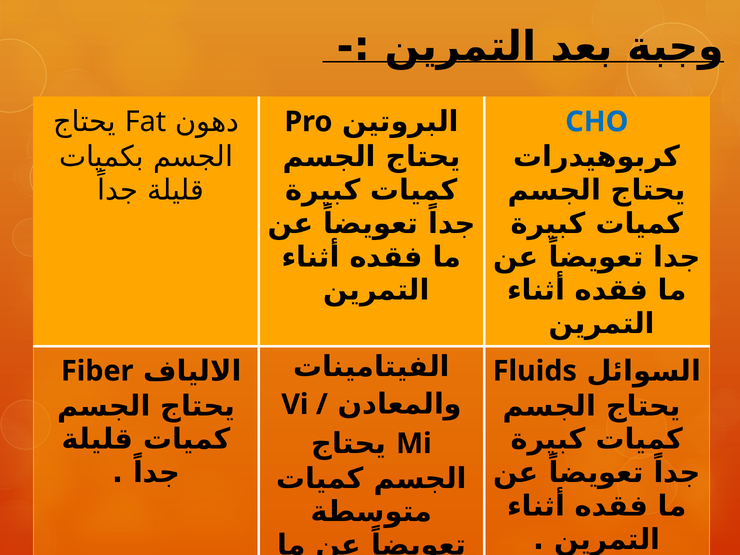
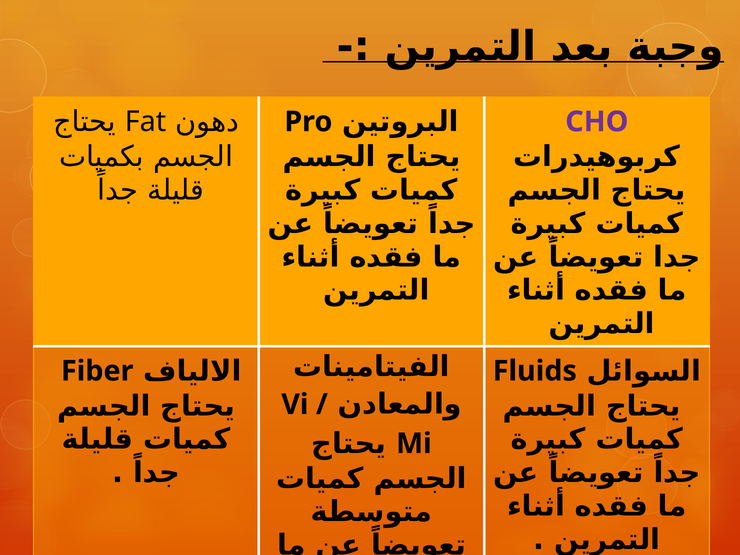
CHO colour: blue -> purple (597, 122)
